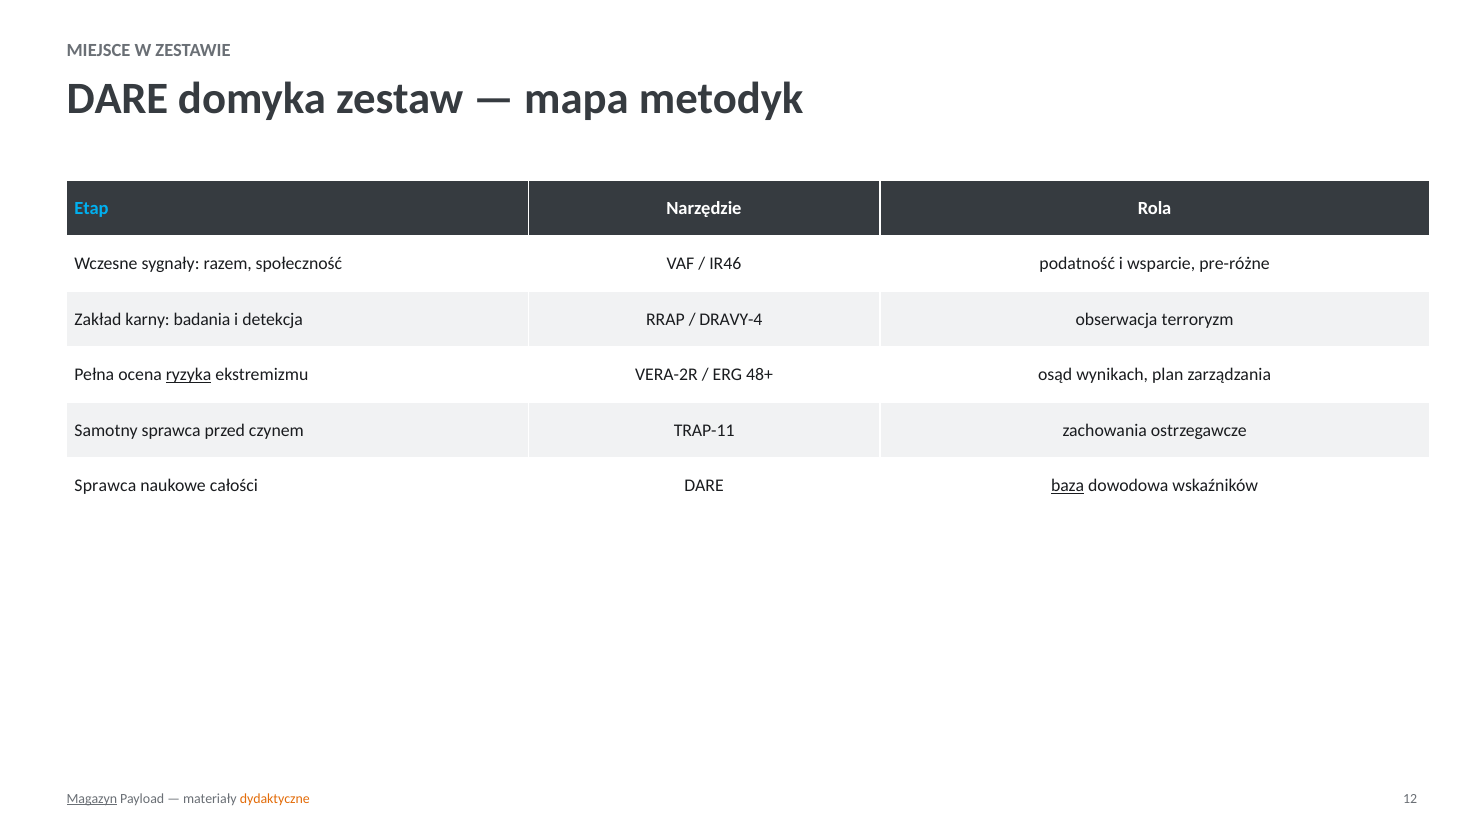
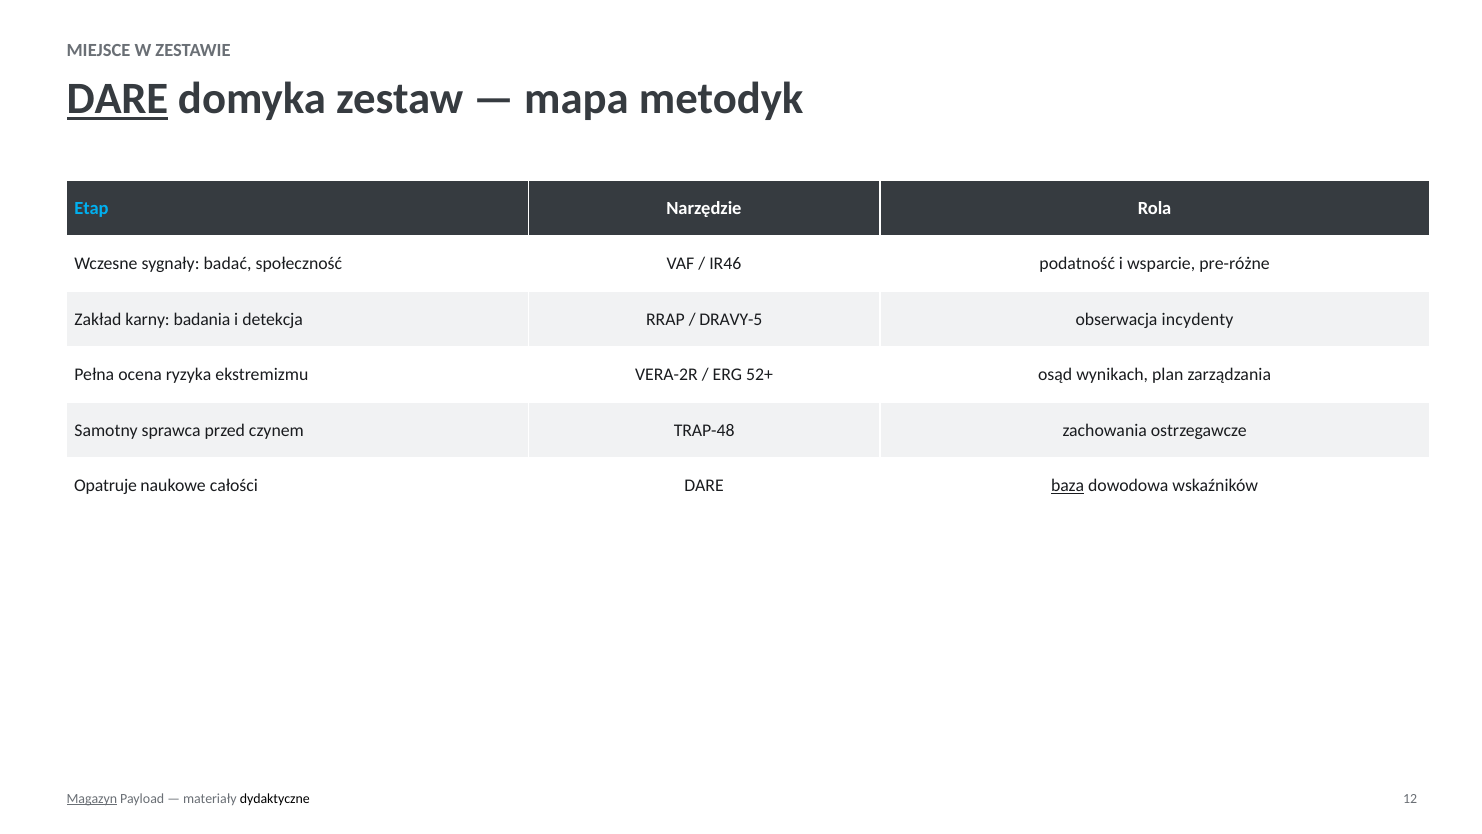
DARE underline: none -> present (117, 99)
razem: razem -> badać (228, 264)
DRAVY-4: DRAVY-4 -> DRAVY-5 (731, 319)
terroryzm: terroryzm -> incydenty (1198, 319)
ryzyka underline: present -> none (189, 375)
48+: 48+ -> 52+ (759, 375)
TRAP-11: TRAP-11 -> TRAP-48 (704, 430)
Sprawca: Sprawca -> Opatruje (106, 486)
dydaktyczne colour: orange -> black (275, 798)
